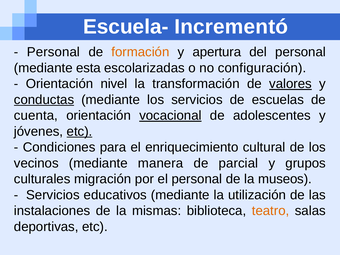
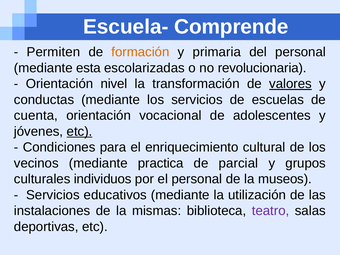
Incrementó: Incrementó -> Comprende (231, 27)
Personal: Personal -> Permiten (53, 52)
apertura: apertura -> primaria (217, 52)
configuración: configuración -> revolucionaria (262, 68)
conductas underline: present -> none (44, 100)
vocacional underline: present -> none (170, 116)
manera: manera -> practica (161, 163)
migración: migración -> individuos (103, 179)
teatro colour: orange -> purple (271, 211)
